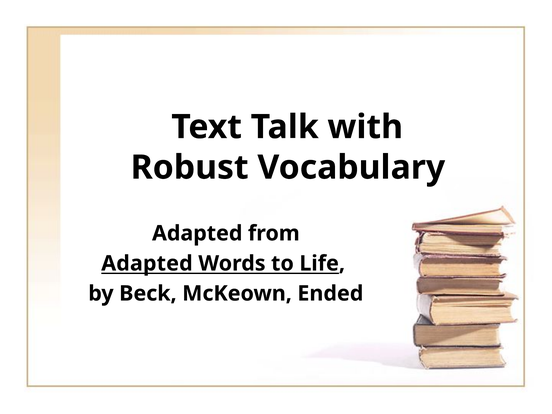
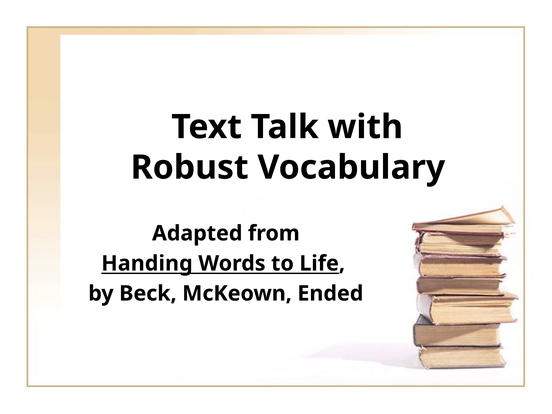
Adapted: Adapted -> Handing (147, 263)
